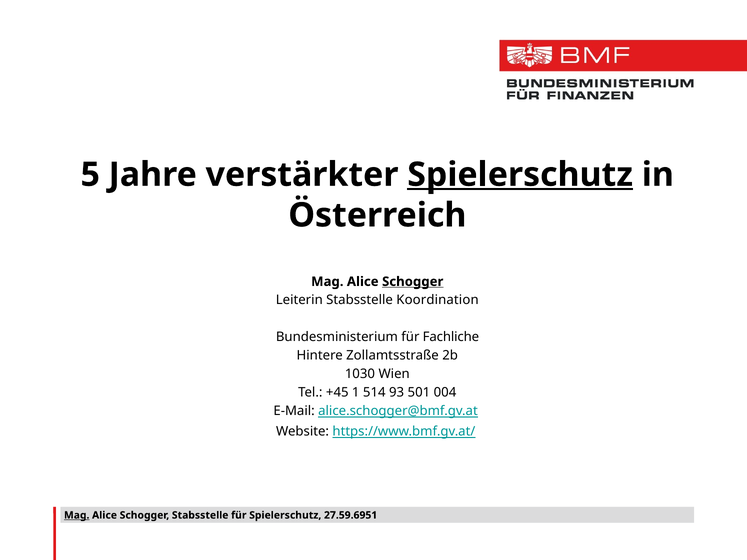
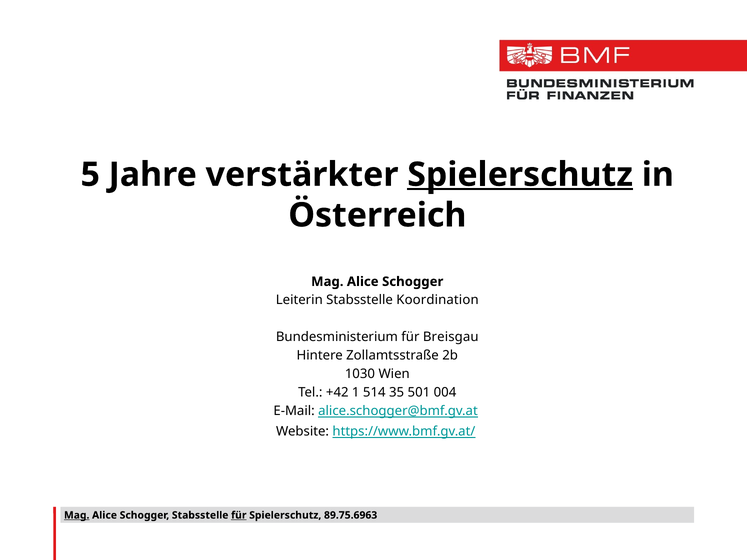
Schogger underline: present -> none (413, 282)
Fachliche: Fachliche -> Breisgau (451, 337)
+45: +45 -> +42 (337, 393)
93: 93 -> 35 (397, 393)
für underline: none -> present (239, 515)
27.59.6951: 27.59.6951 -> 89.75.6963 (351, 515)
